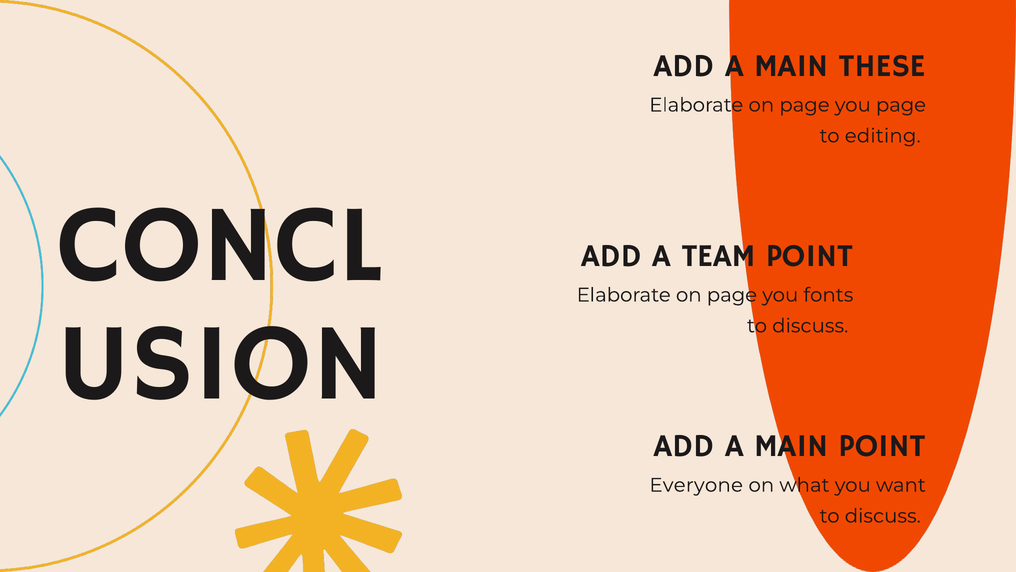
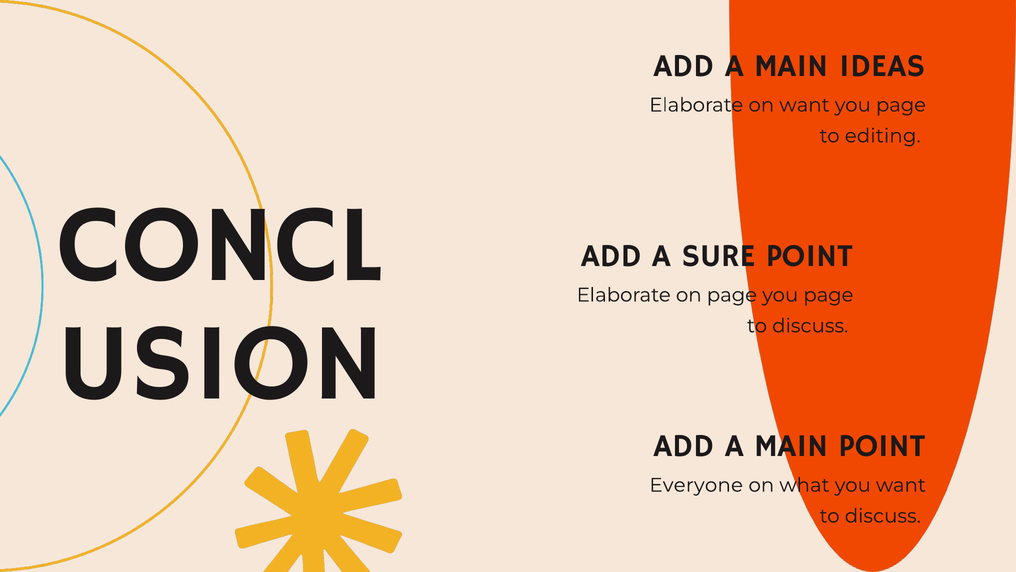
THESE: THESE -> IDEAS (882, 66)
page: page -> want (804, 105)
TEAM: TEAM -> SURE (719, 256)
fonts: fonts -> page (828, 295)
